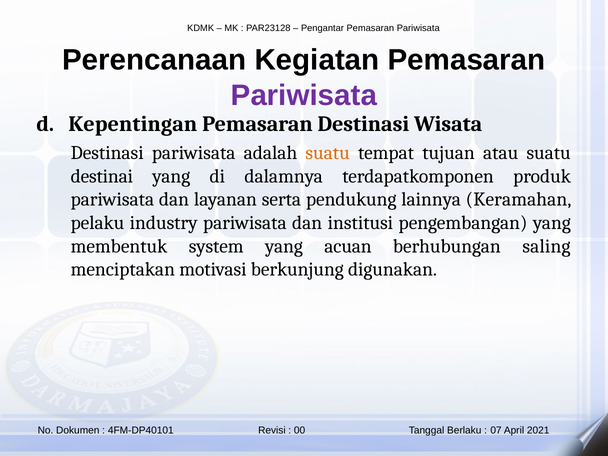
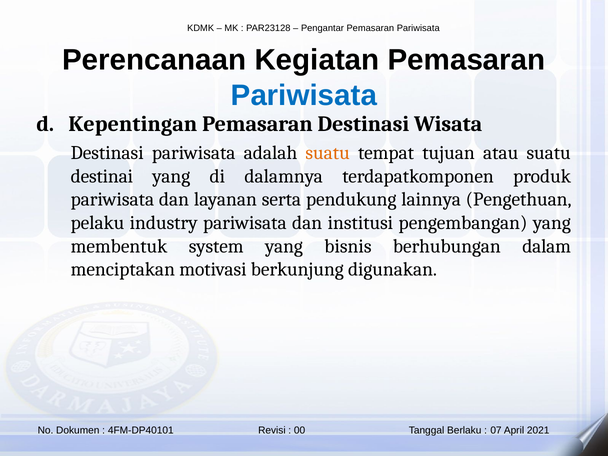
Pariwisata colour: purple -> blue (304, 95)
Keramahan: Keramahan -> Pengethuan (519, 199)
acuan: acuan -> bisnis (348, 246)
saling: saling -> dalam (547, 246)
